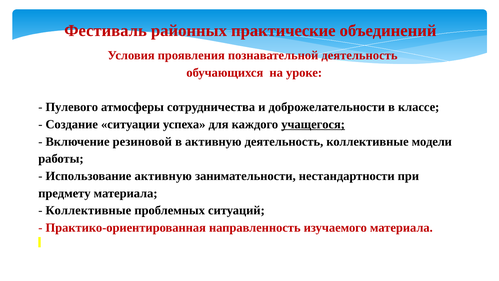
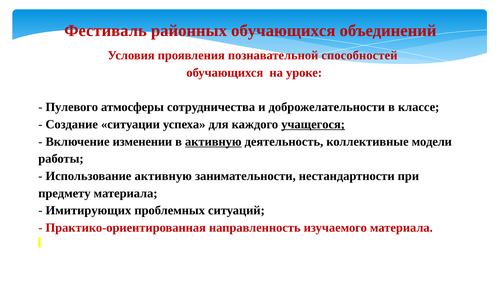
районных практические: практические -> обучающихся (283, 31)
познавательной деятельность: деятельность -> способностей (359, 55)
резиновой: резиновой -> изменении (142, 141)
активную underline: none -> present (213, 141)
Коллективные: Коллективные -> Имитирующих (88, 210)
